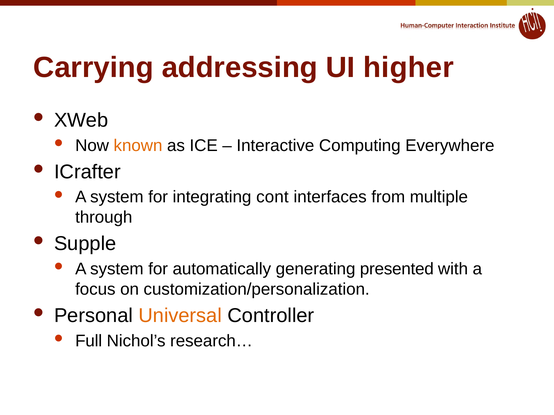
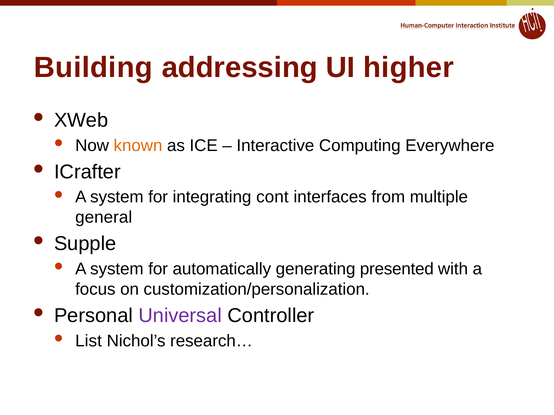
Carrying: Carrying -> Building (93, 68)
through: through -> general (104, 218)
Universal colour: orange -> purple (180, 316)
Full: Full -> List (89, 341)
